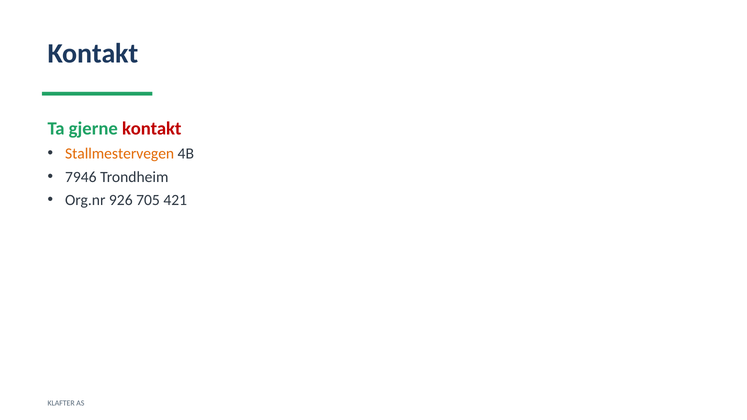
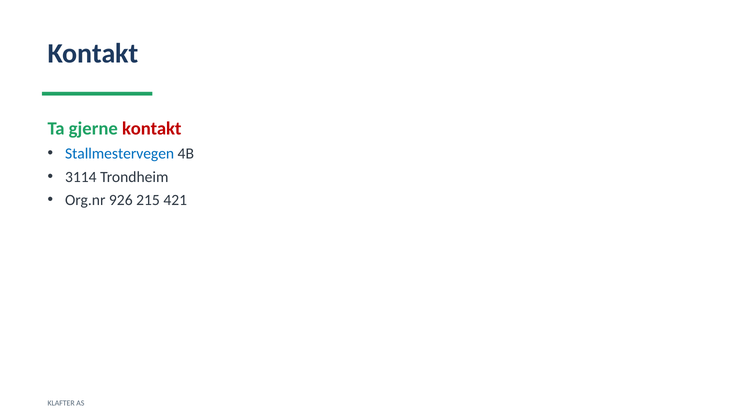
Stallmestervegen colour: orange -> blue (120, 154)
7946: 7946 -> 3114 (81, 177)
705: 705 -> 215 (148, 200)
